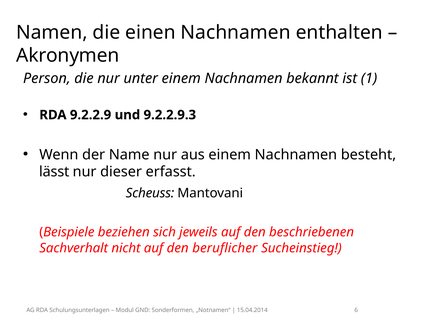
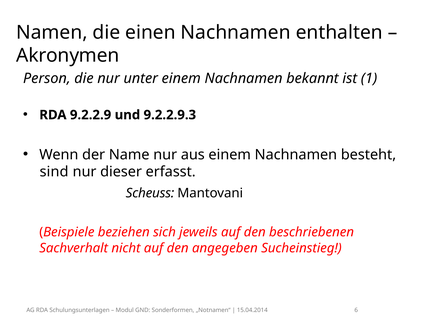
lässt: lässt -> sind (54, 172)
beruflicher: beruflicher -> angegeben (225, 249)
